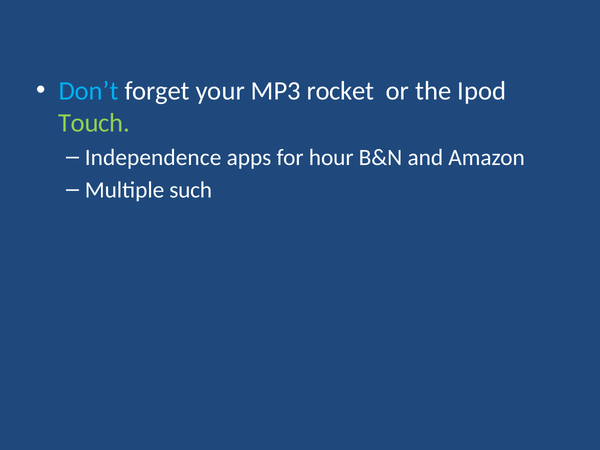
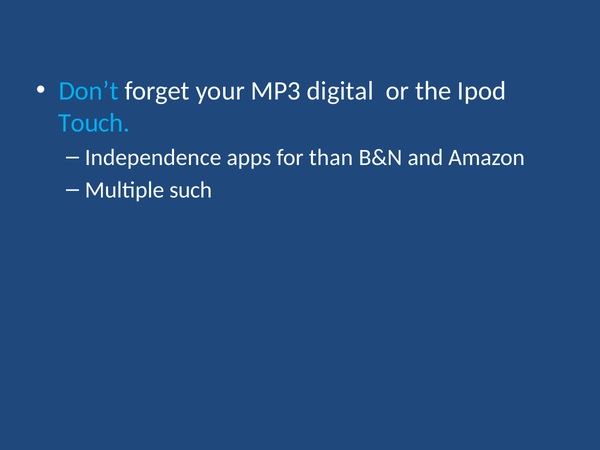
rocket: rocket -> digital (340, 91)
Touch colour: light green -> light blue (94, 123)
hour: hour -> than (331, 157)
